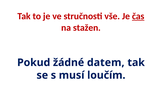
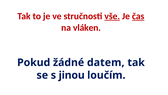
vše underline: none -> present (112, 16)
stažen: stažen -> vláken (87, 27)
musí: musí -> jinou (72, 75)
